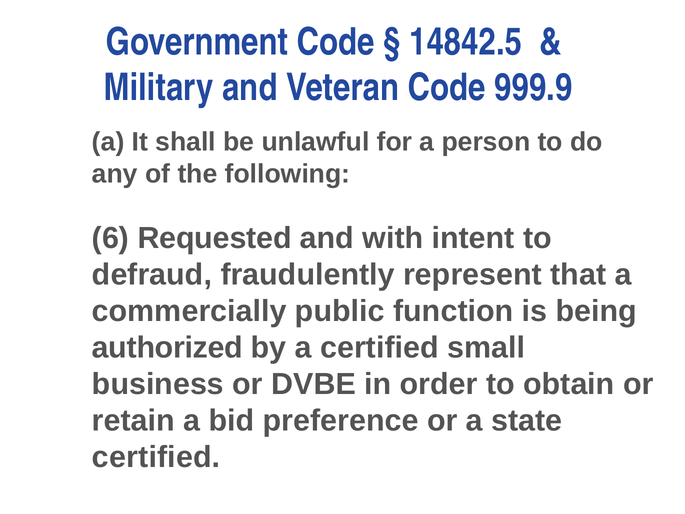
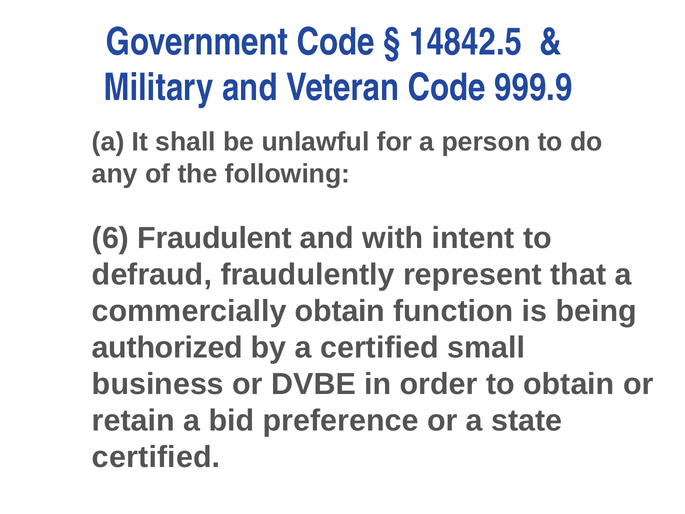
Requested: Requested -> Fraudulent (215, 238)
commercially public: public -> obtain (340, 311)
